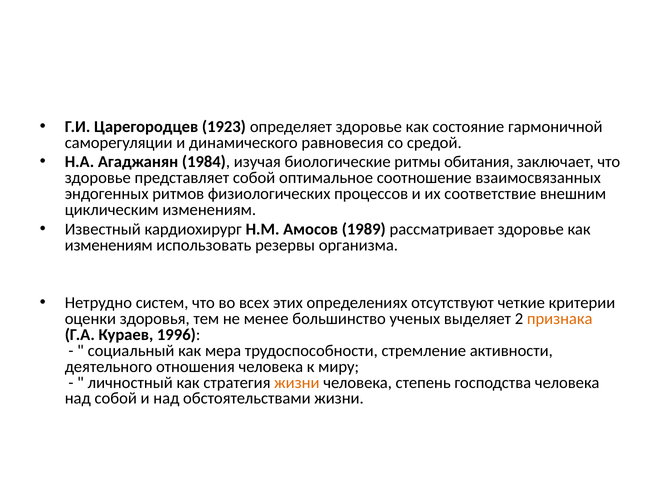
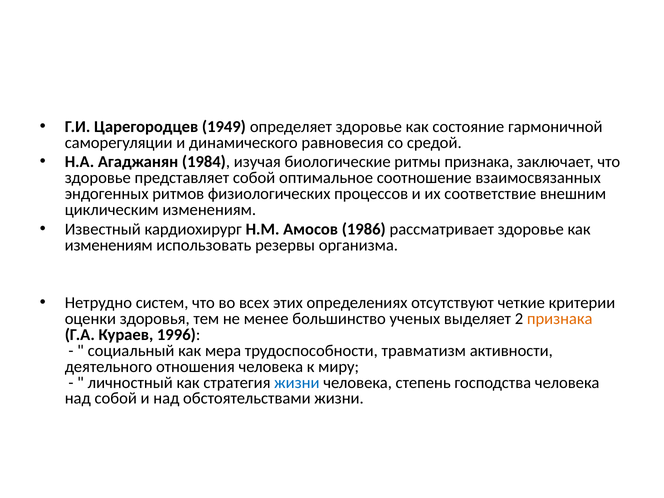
1923: 1923 -> 1949 (224, 127)
ритмы обитания: обитания -> признака (479, 162)
1989: 1989 -> 1986 (364, 229)
стремление: стремление -> травматизм (424, 351)
жизни colour: orange -> blue (297, 383)
